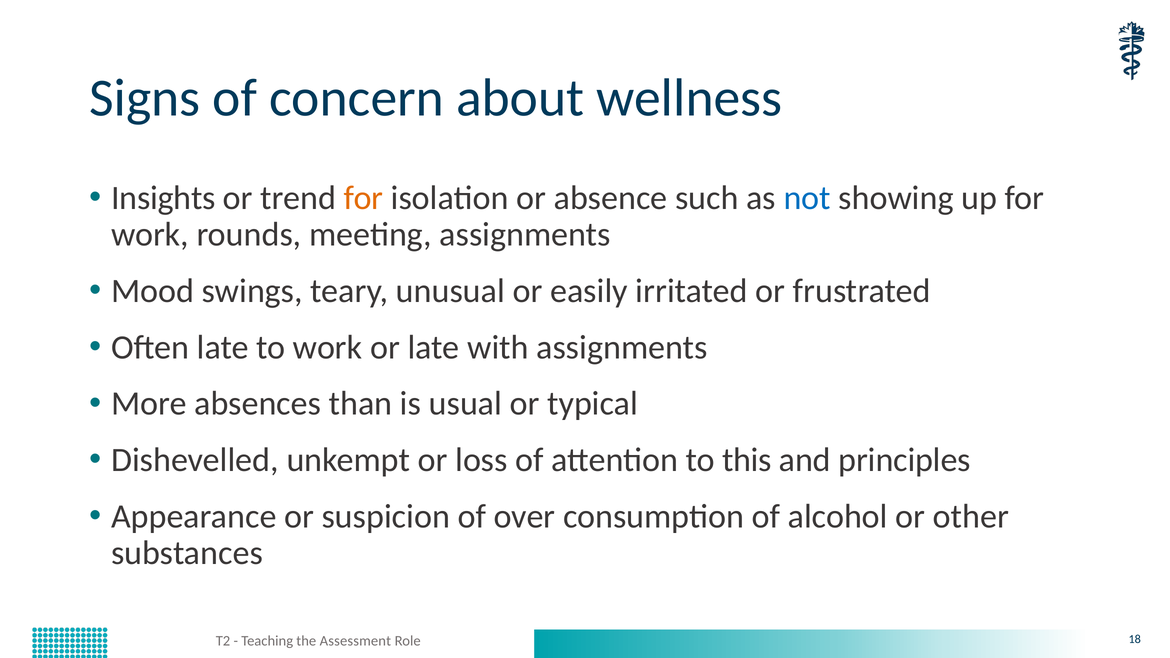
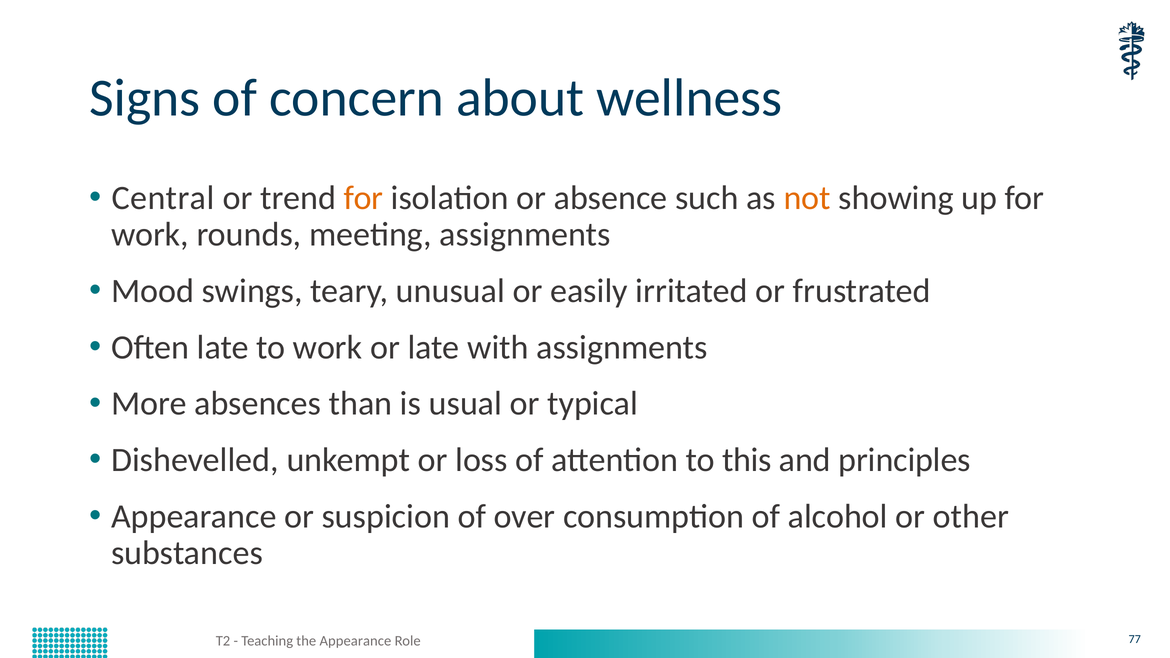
Insights: Insights -> Central (163, 198)
not colour: blue -> orange (807, 198)
the Assessment: Assessment -> Appearance (355, 641)
18: 18 -> 77 (1135, 639)
